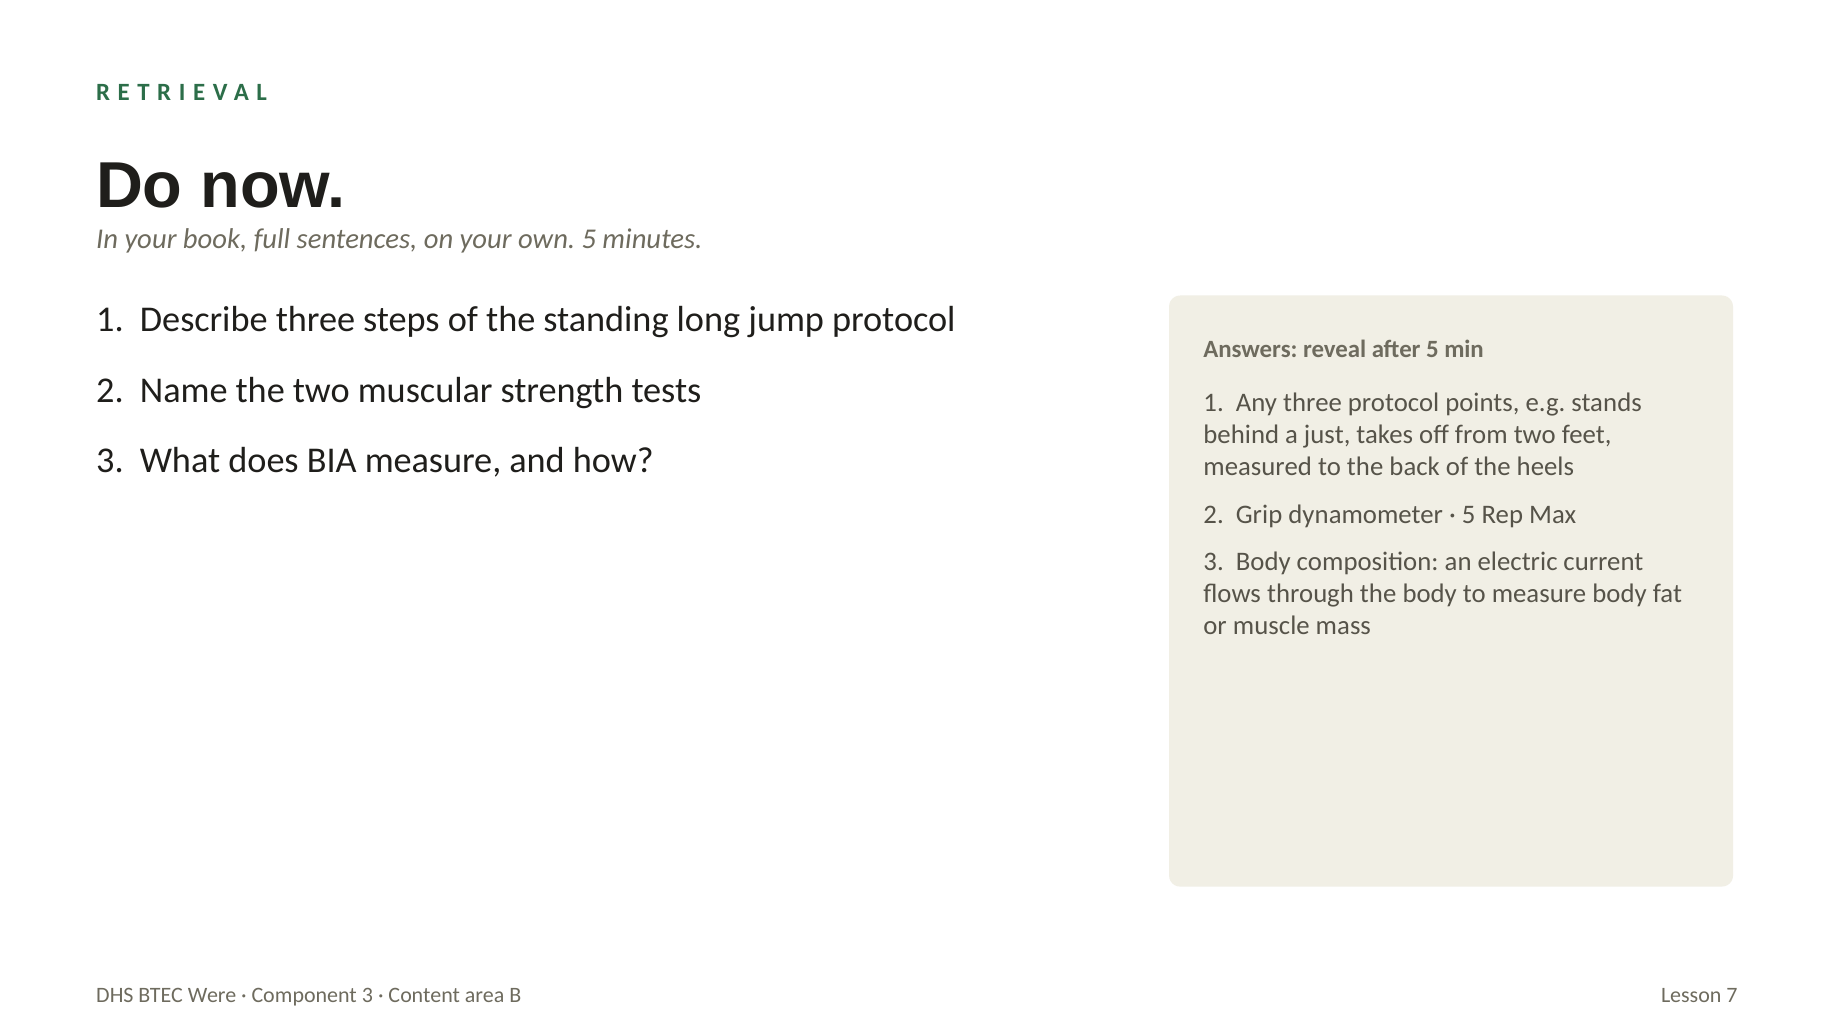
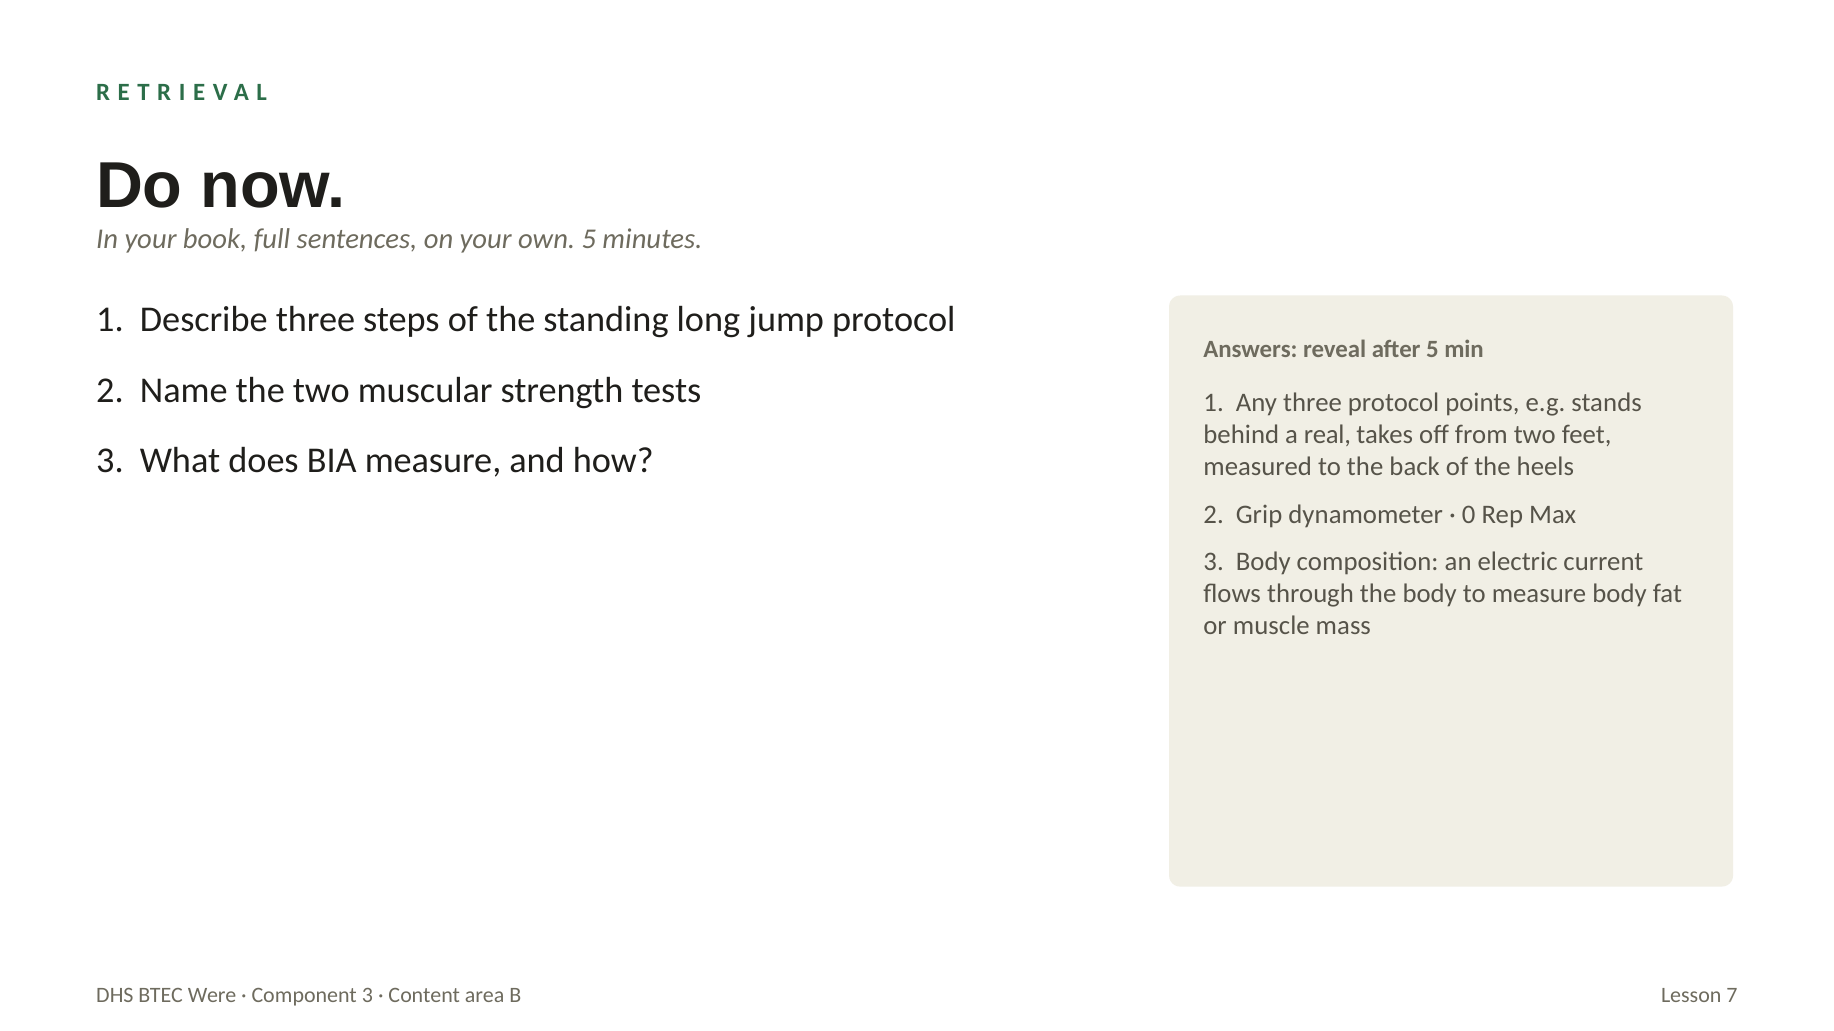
just: just -> real (1327, 435)
5: 5 -> 0 (1469, 515)
